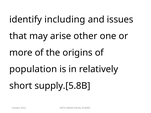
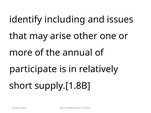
origins: origins -> annual (78, 53)
population: population -> participate (33, 69)
supply.[5.8B: supply.[5.8B -> supply.[1.8B (62, 86)
